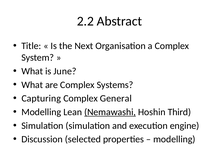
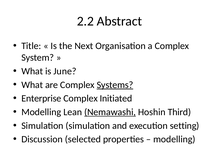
Systems underline: none -> present (115, 85)
Capturing: Capturing -> Enterprise (41, 99)
General: General -> Initiated (116, 99)
engine: engine -> setting (185, 126)
